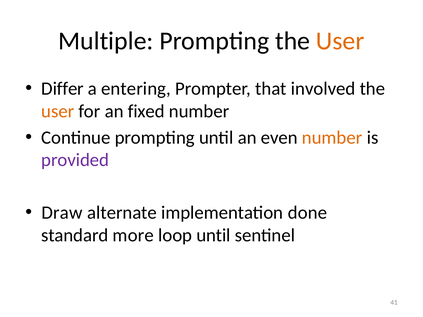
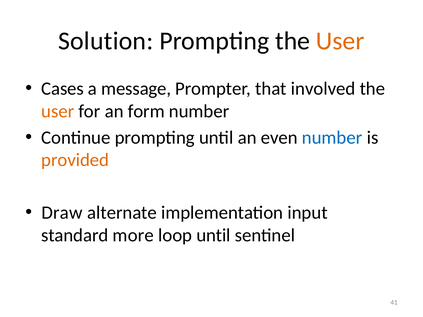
Multiple: Multiple -> Solution (106, 41)
Differ: Differ -> Cases (63, 89)
entering: entering -> message (136, 89)
fixed: fixed -> form (146, 111)
number colour: orange -> blue (332, 138)
provided colour: purple -> orange (75, 160)
done: done -> input (308, 213)
